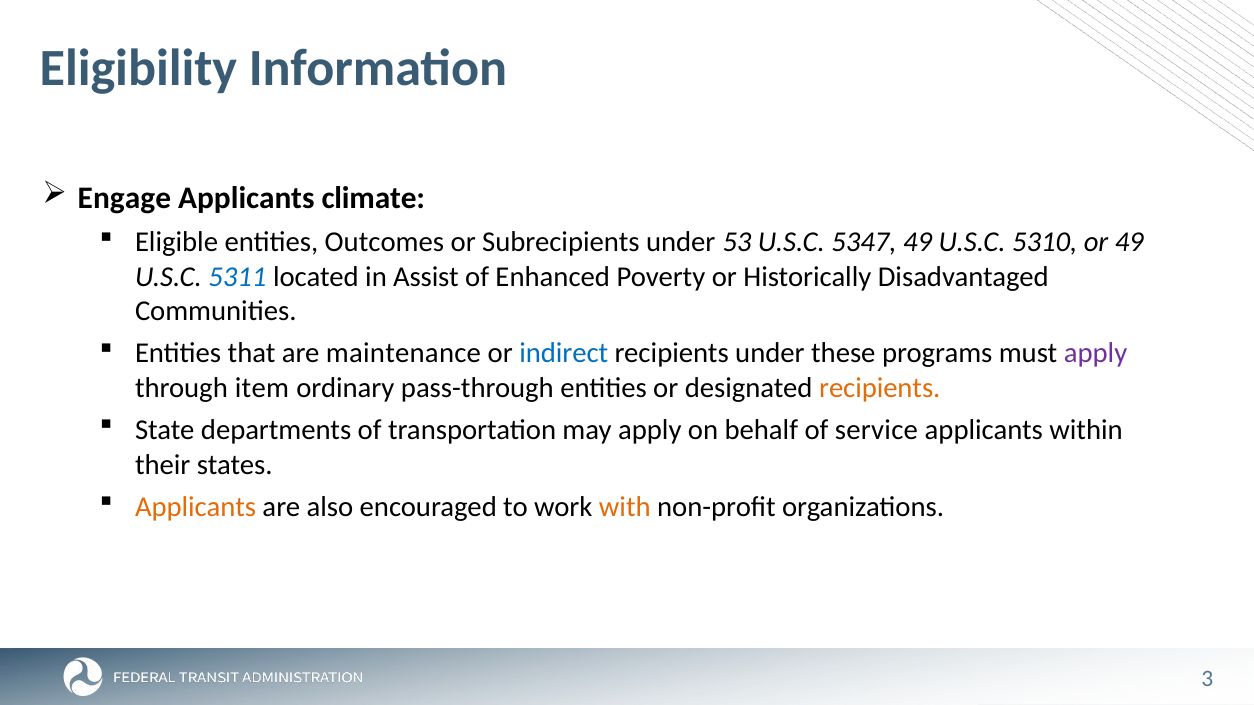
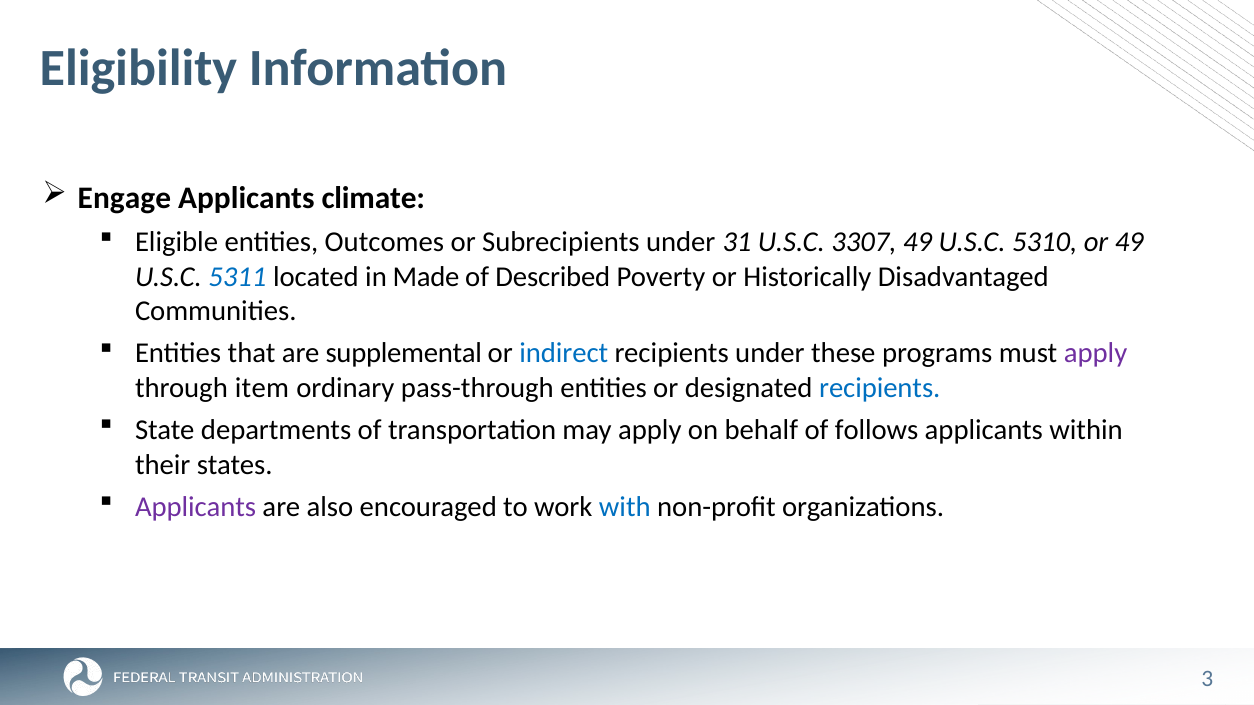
53: 53 -> 31 (737, 242)
5347: 5347 -> 3307 (864, 242)
Assist: Assist -> Made (426, 277)
Enhanced: Enhanced -> Described (553, 277)
maintenance: maintenance -> supplemental (404, 354)
recipients colour: orange -> blue (880, 388)
service: service -> follows (877, 430)
Applicants colour: orange -> purple (196, 507)
with colour: orange -> blue (625, 507)
